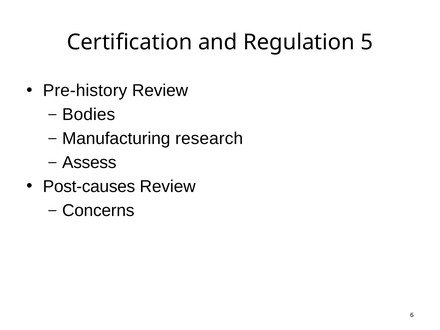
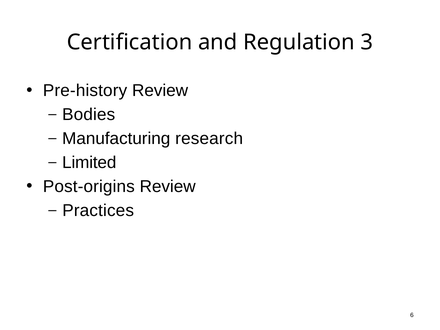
5: 5 -> 3 (367, 42)
Assess: Assess -> Limited (89, 163)
Post-causes: Post-causes -> Post-origins (89, 187)
Concerns: Concerns -> Practices (98, 211)
